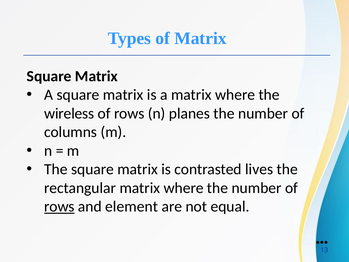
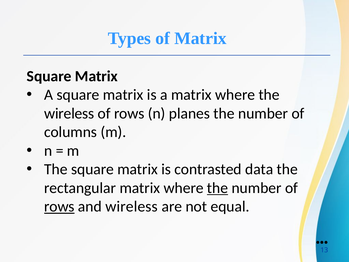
lives: lives -> data (259, 169)
the underline: none -> present (218, 188)
and element: element -> wireless (132, 206)
